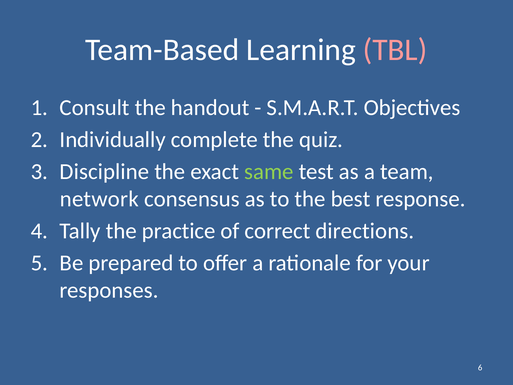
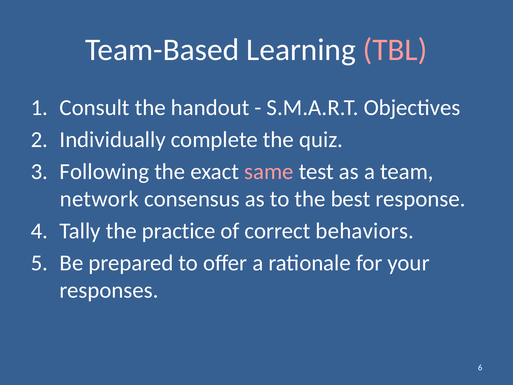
Discipline: Discipline -> Following (104, 171)
same colour: light green -> pink (269, 171)
directions: directions -> behaviors (365, 231)
